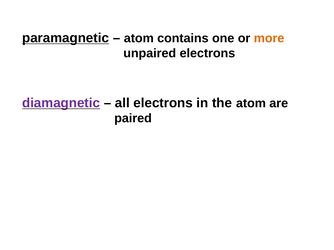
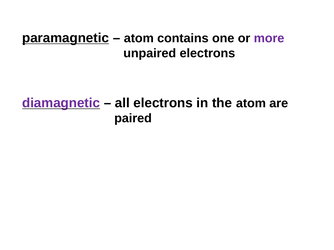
more colour: orange -> purple (269, 38)
